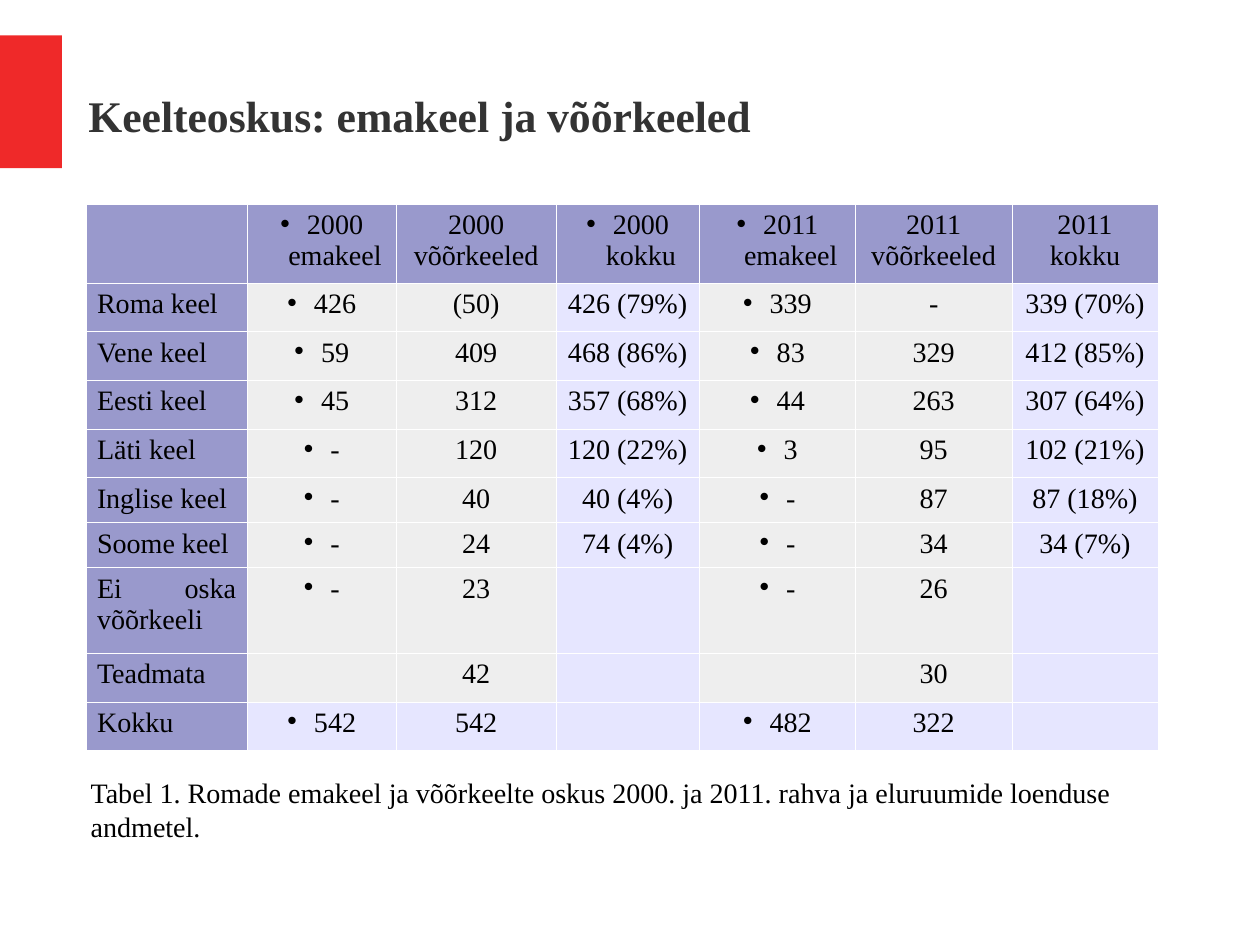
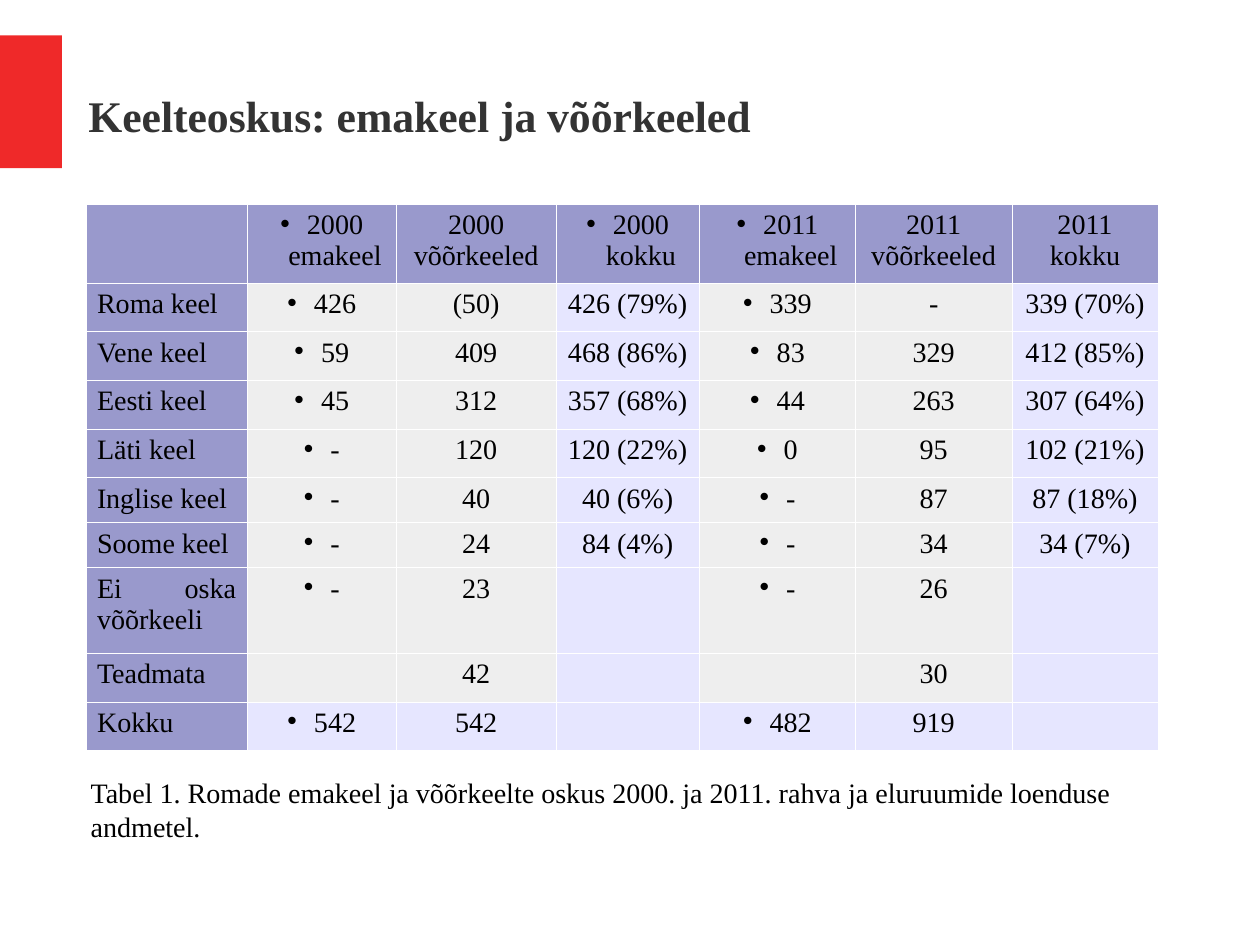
3: 3 -> 0 (791, 450)
40 4%: 4% -> 6% (645, 499)
74: 74 -> 84 (596, 544)
322: 322 -> 919 (934, 723)
